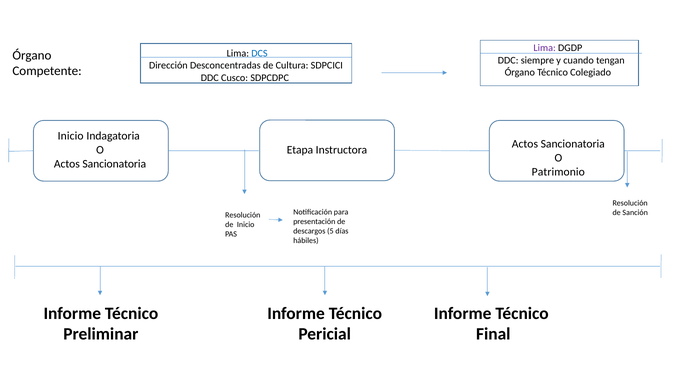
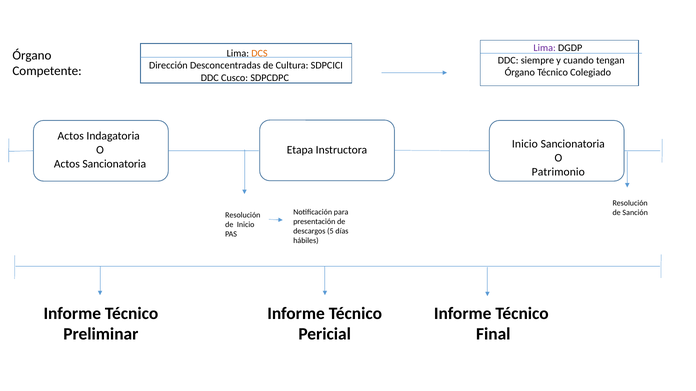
DCS colour: blue -> orange (259, 53)
Inicio: Inicio -> Actos (71, 136)
Actos: Actos -> Inicio (525, 144)
